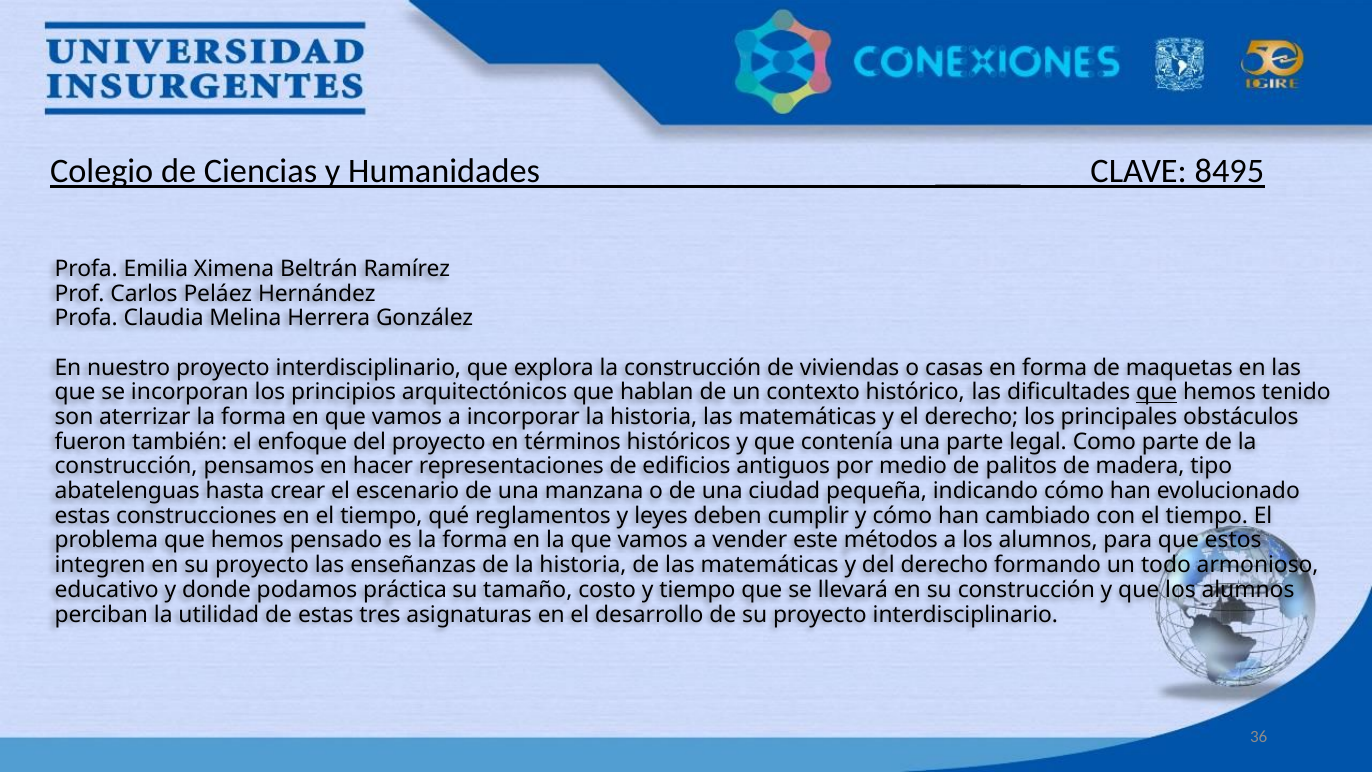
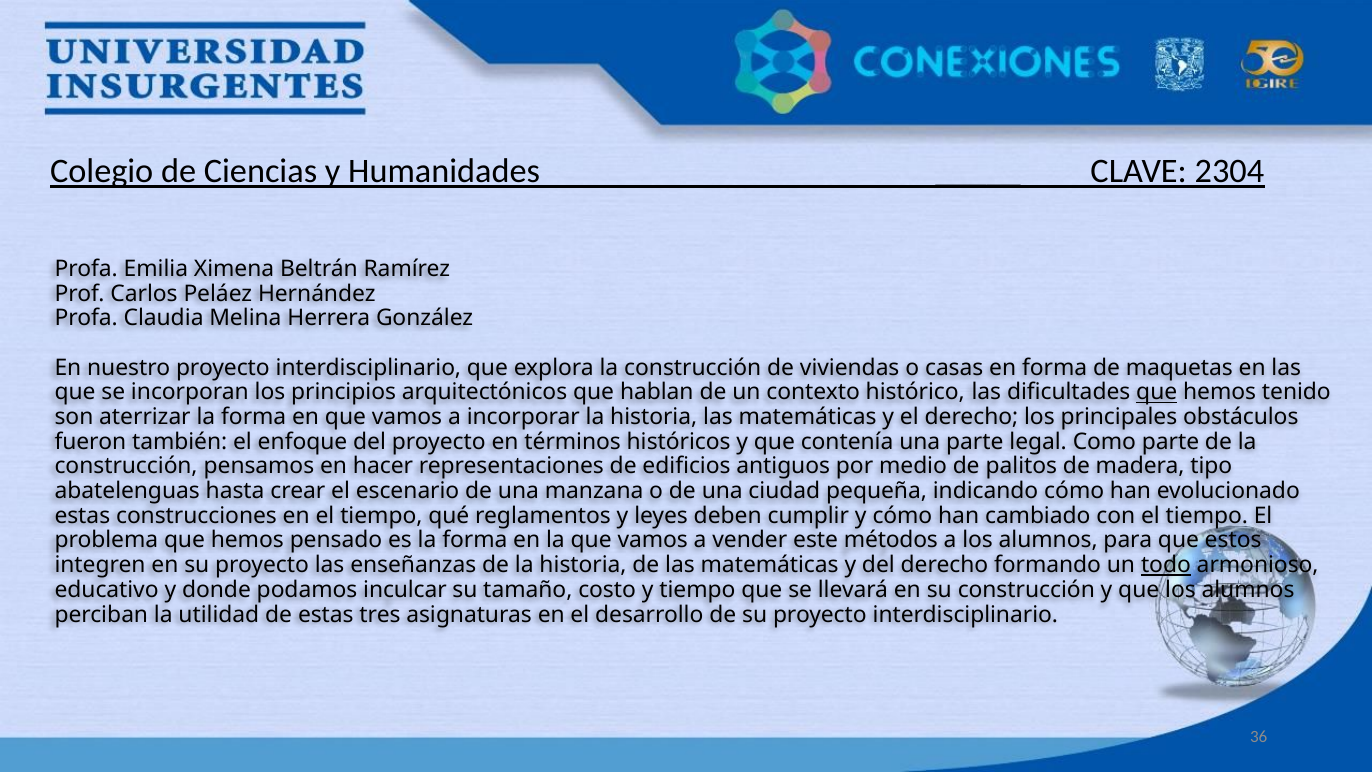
8495: 8495 -> 2304 (1229, 171)
todo underline: none -> present (1166, 565)
práctica: práctica -> inculcar (405, 590)
